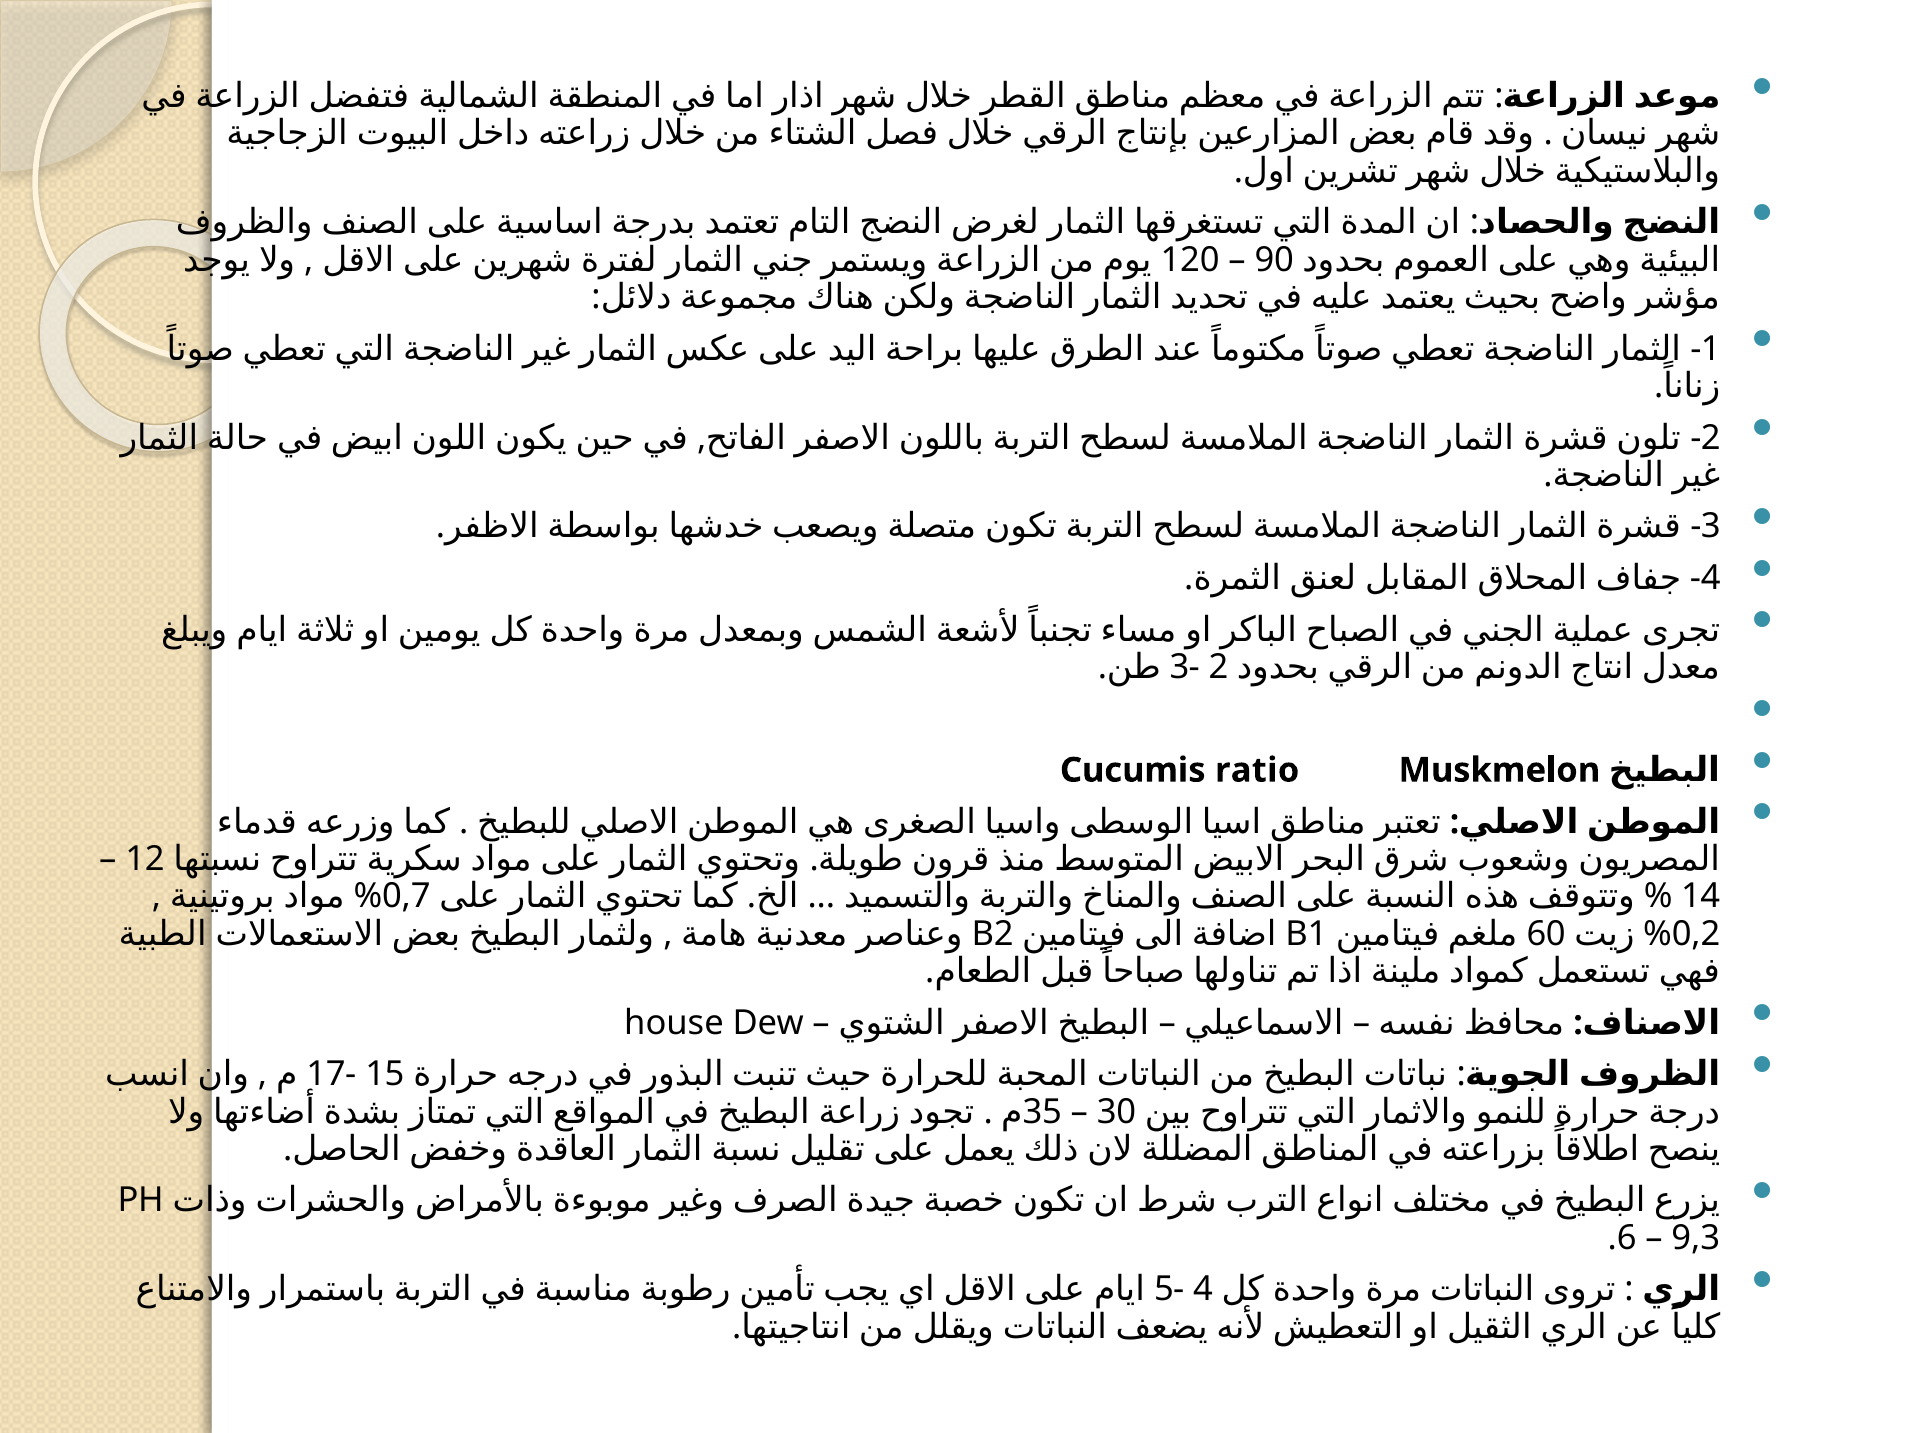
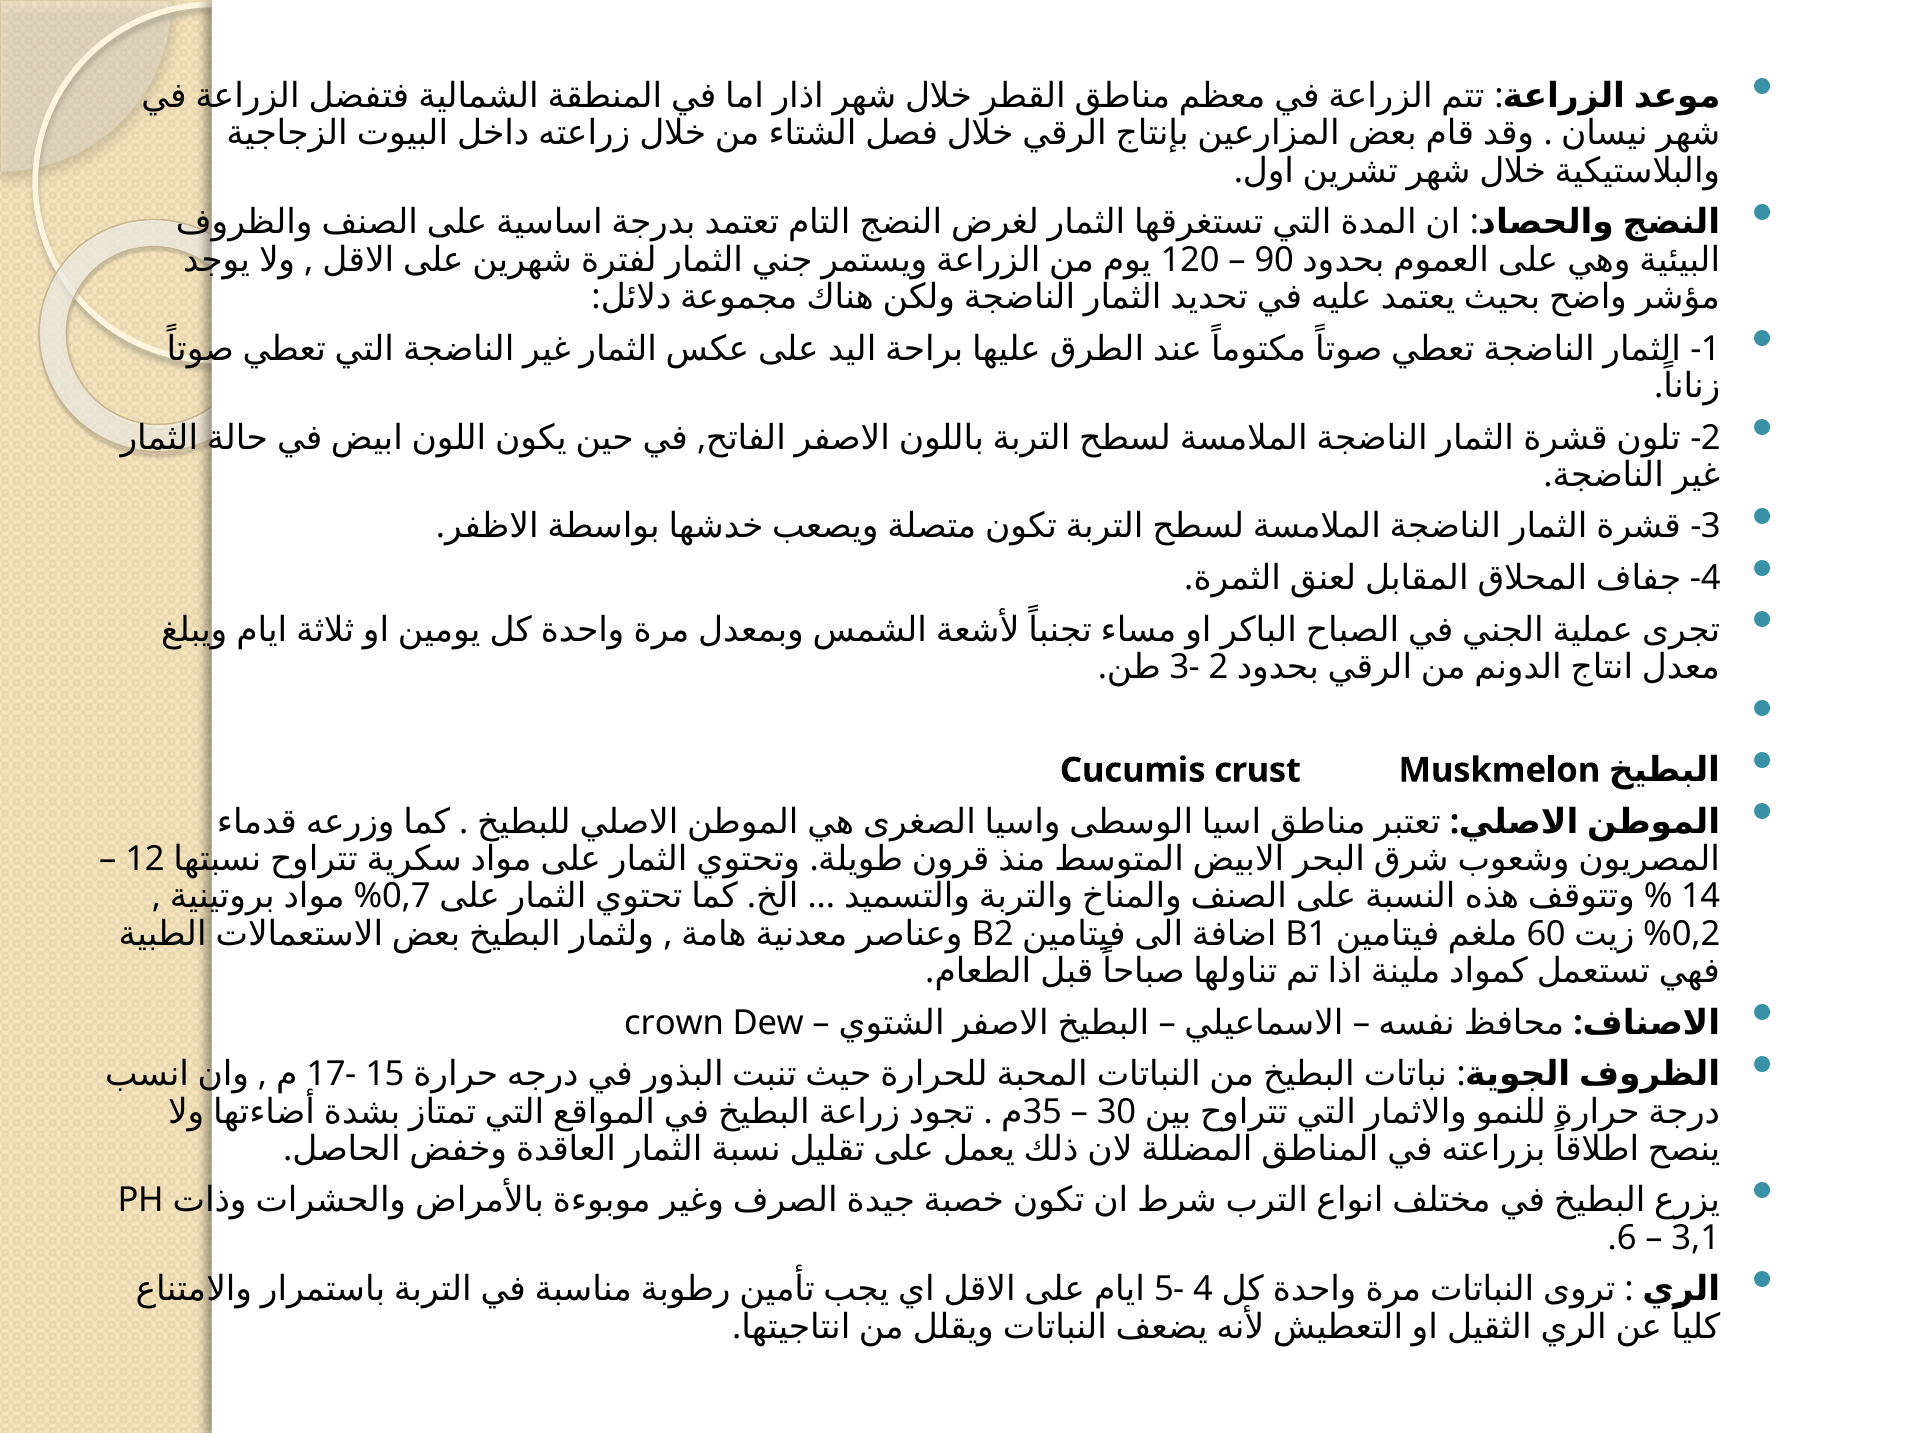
ratio: ratio -> crust (1258, 770)
house: house -> crown (674, 1023)
9,3: 9,3 -> 3,1 (1696, 1238)
